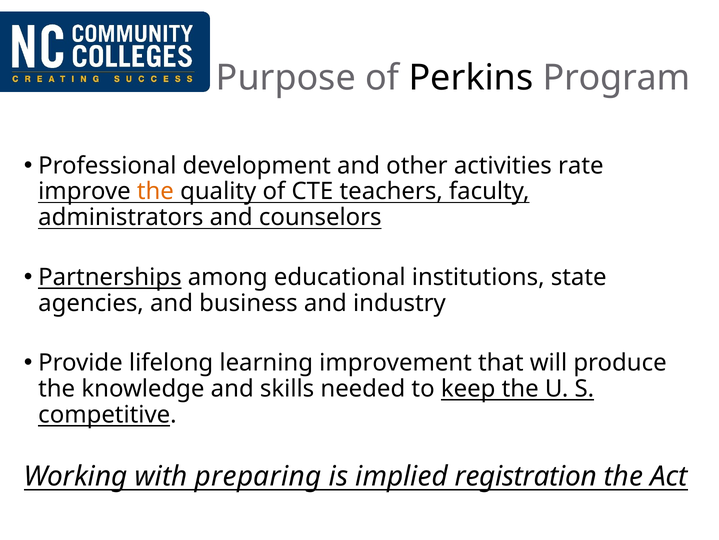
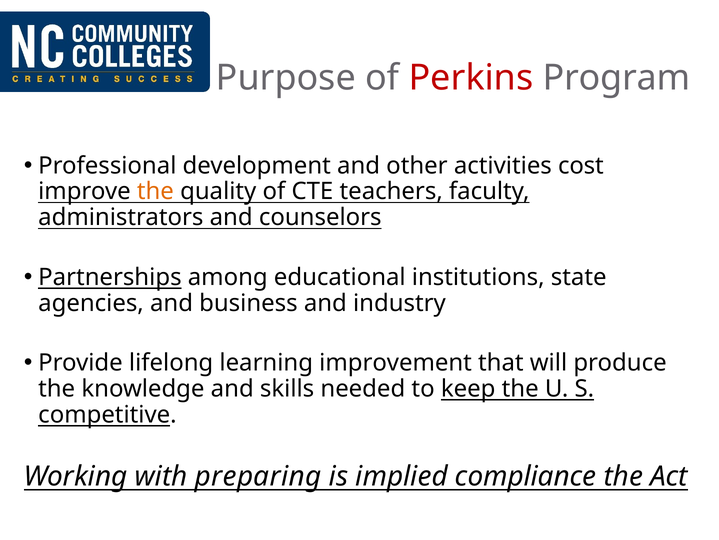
Perkins colour: black -> red (471, 78)
rate: rate -> cost (581, 165)
registration: registration -> compliance (526, 476)
